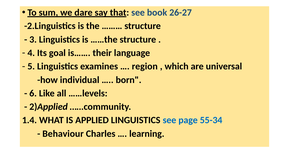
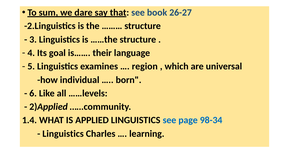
55-34: 55-34 -> 98-34 (211, 120)
Behaviour: Behaviour -> Linguistics (63, 133)
